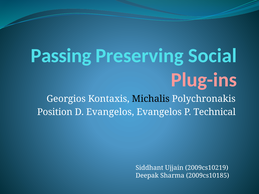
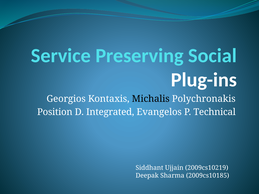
Passing: Passing -> Service (61, 56)
Plug-ins colour: pink -> white (204, 80)
D Evangelos: Evangelos -> Integrated (110, 112)
